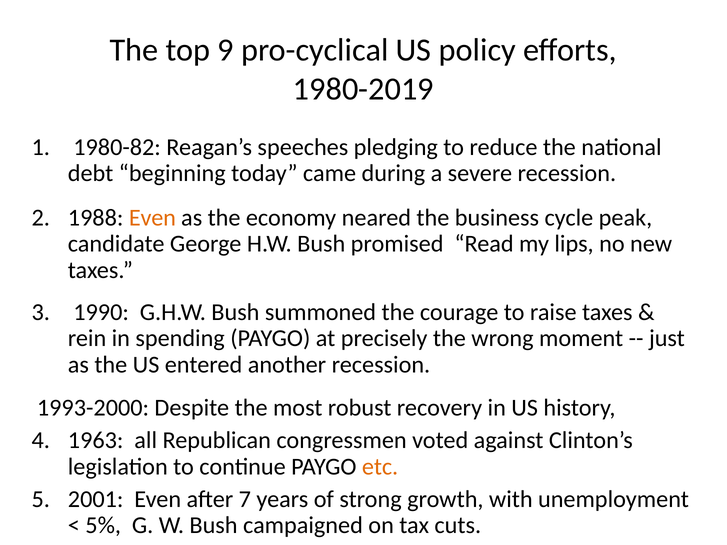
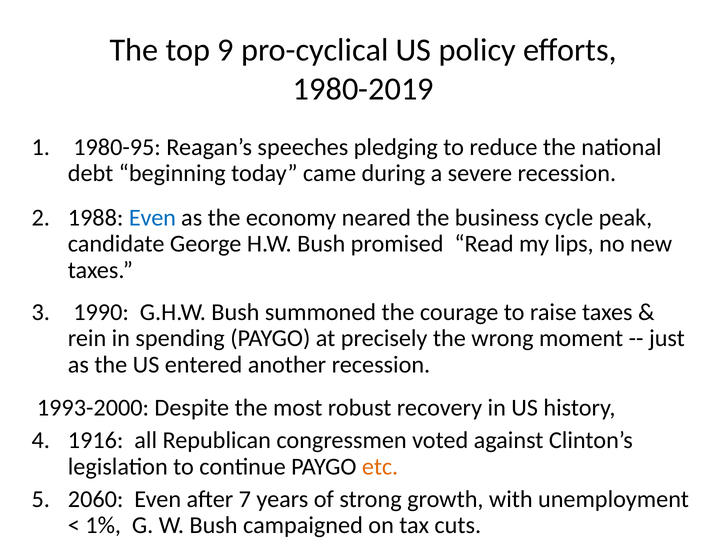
1980-82: 1980-82 -> 1980-95 (117, 147)
Even colour: orange -> blue (152, 218)
1963: 1963 -> 1916 (96, 441)
2001: 2001 -> 2060 (96, 499)
5%: 5% -> 1% (103, 525)
